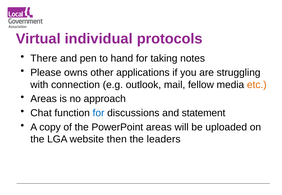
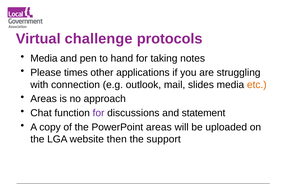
individual: individual -> challenge (99, 39)
There: There -> Media (44, 59)
owns: owns -> times (76, 73)
fellow: fellow -> slides (201, 85)
for colour: blue -> purple (99, 113)
leaders: leaders -> support (164, 139)
